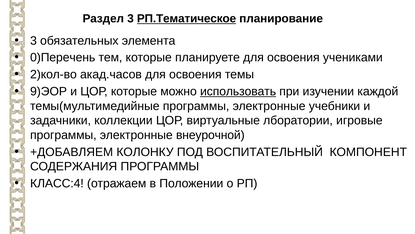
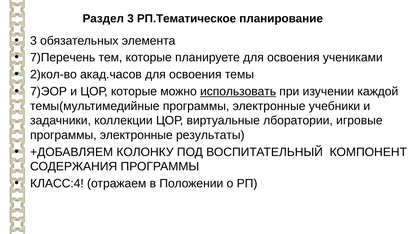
РП.Тематическое underline: present -> none (187, 19)
0)Перечень: 0)Перечень -> 7)Перечень (63, 57)
9)ЭОР: 9)ЭОР -> 7)ЭОР (49, 91)
внеурочной: внеурочной -> результаты (210, 135)
